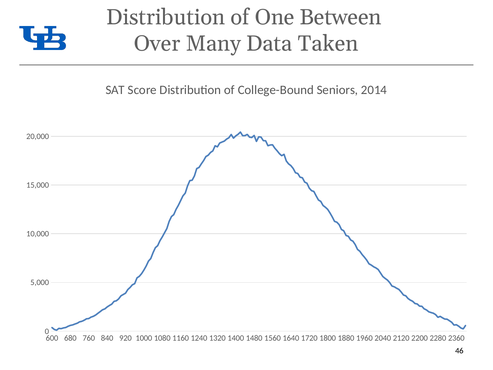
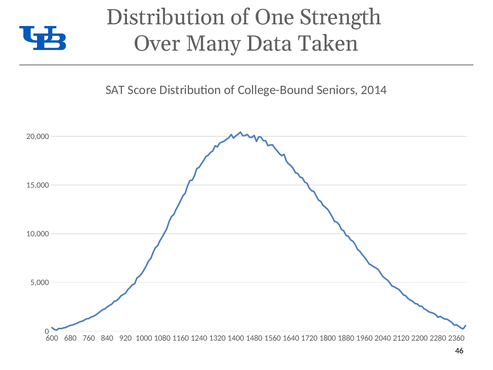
Between: Between -> Strength (341, 17)
